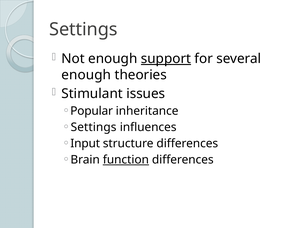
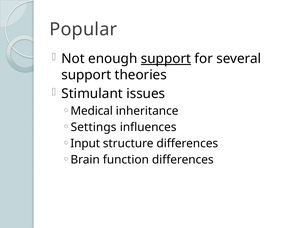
Settings: Settings -> Popular (83, 29)
enough: enough -> support (86, 75)
Popular: Popular -> Medical (92, 111)
function underline: present -> none (126, 160)
